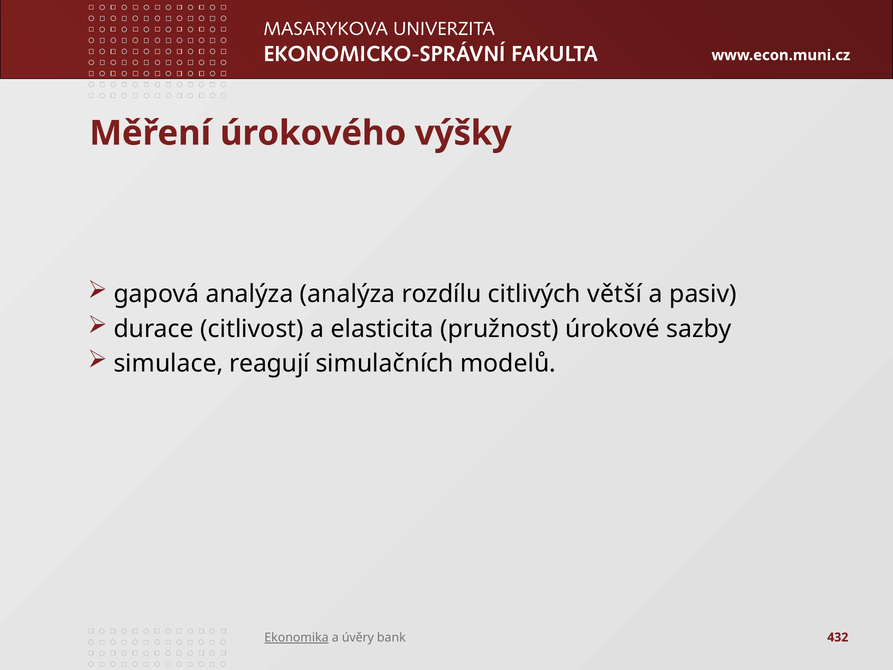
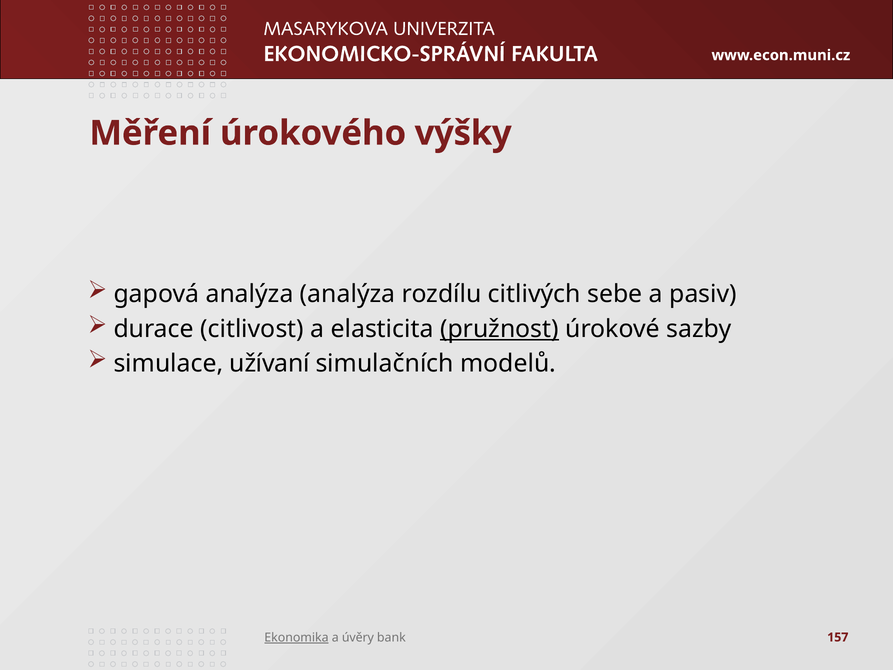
větší: větší -> sebe (615, 294)
pružnost underline: none -> present (499, 329)
reagují: reagují -> užívaní (270, 363)
432: 432 -> 157 (838, 637)
